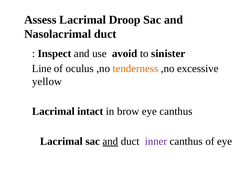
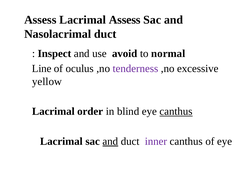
Lacrimal Droop: Droop -> Assess (125, 20)
sinister: sinister -> normal (168, 54)
tenderness colour: orange -> purple (135, 69)
intact: intact -> order (90, 112)
brow: brow -> blind (128, 112)
canthus underline: none -> present (176, 112)
